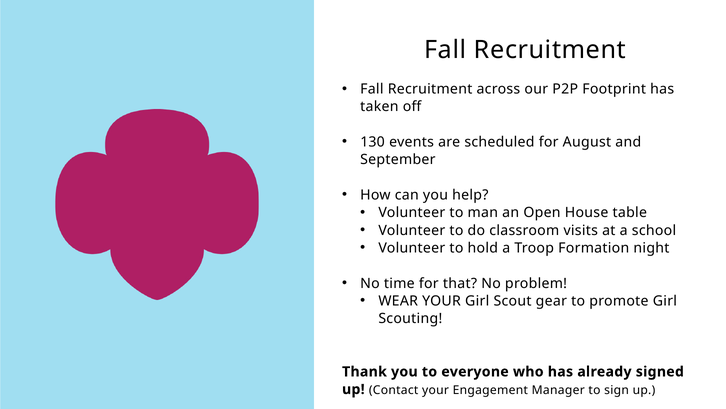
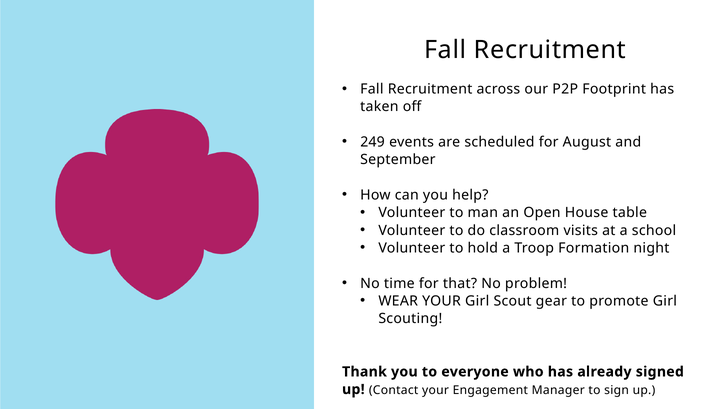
130: 130 -> 249 (373, 142)
